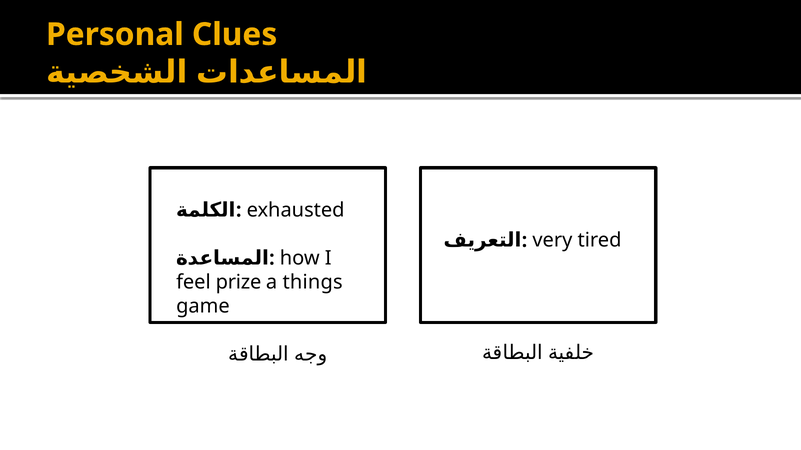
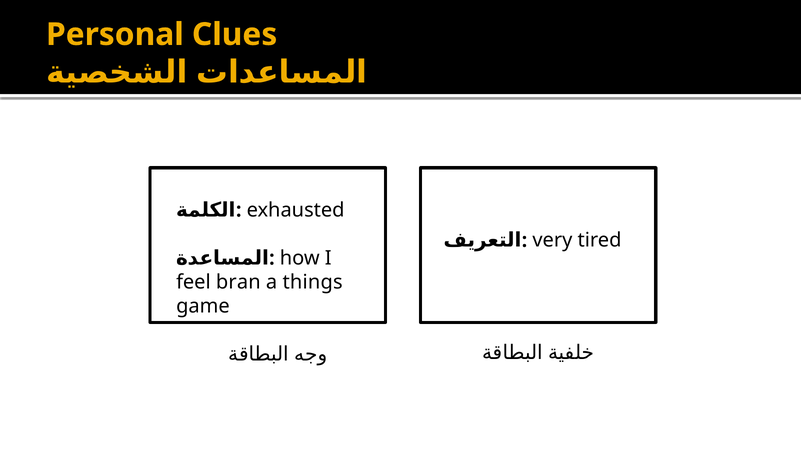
prize: prize -> bran (238, 282)
